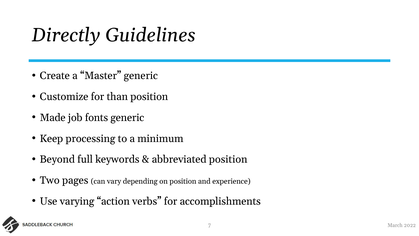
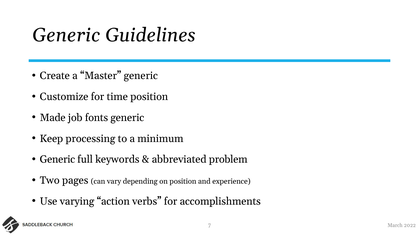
Directly: Directly -> Generic (66, 35)
than: than -> time (117, 97)
Beyond: Beyond -> Generic (57, 159)
abbreviated position: position -> problem (228, 159)
